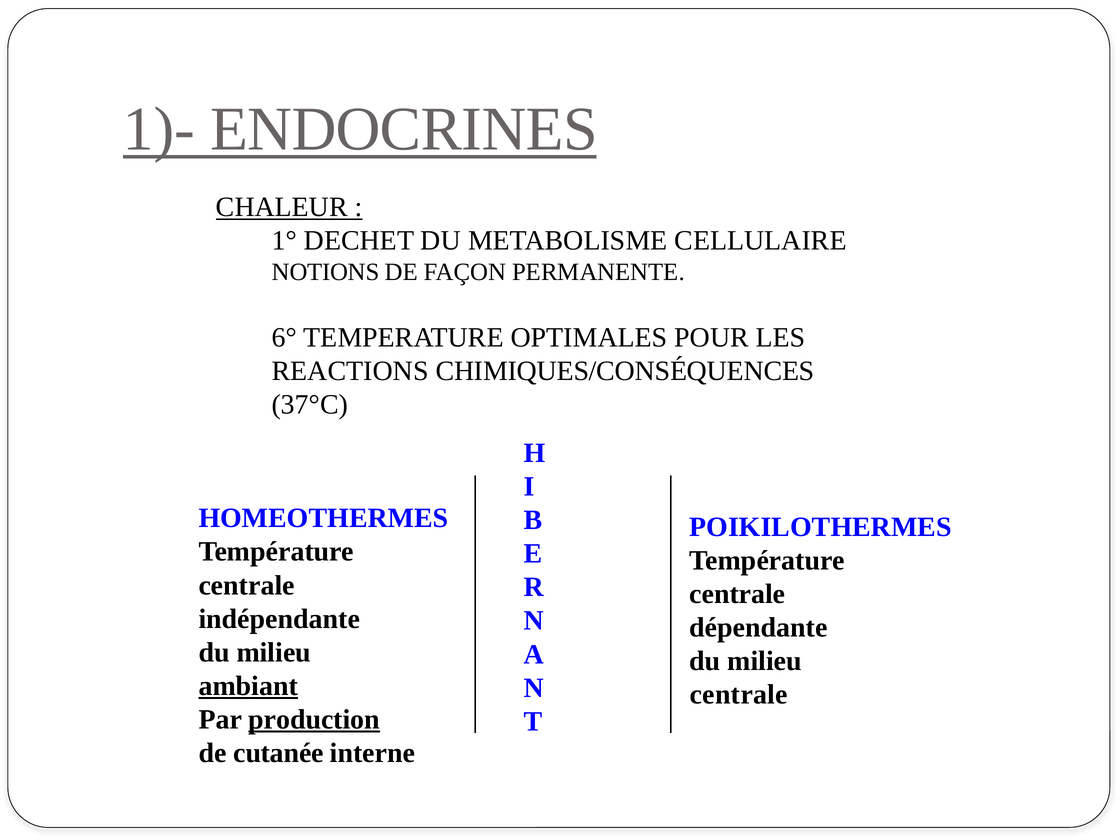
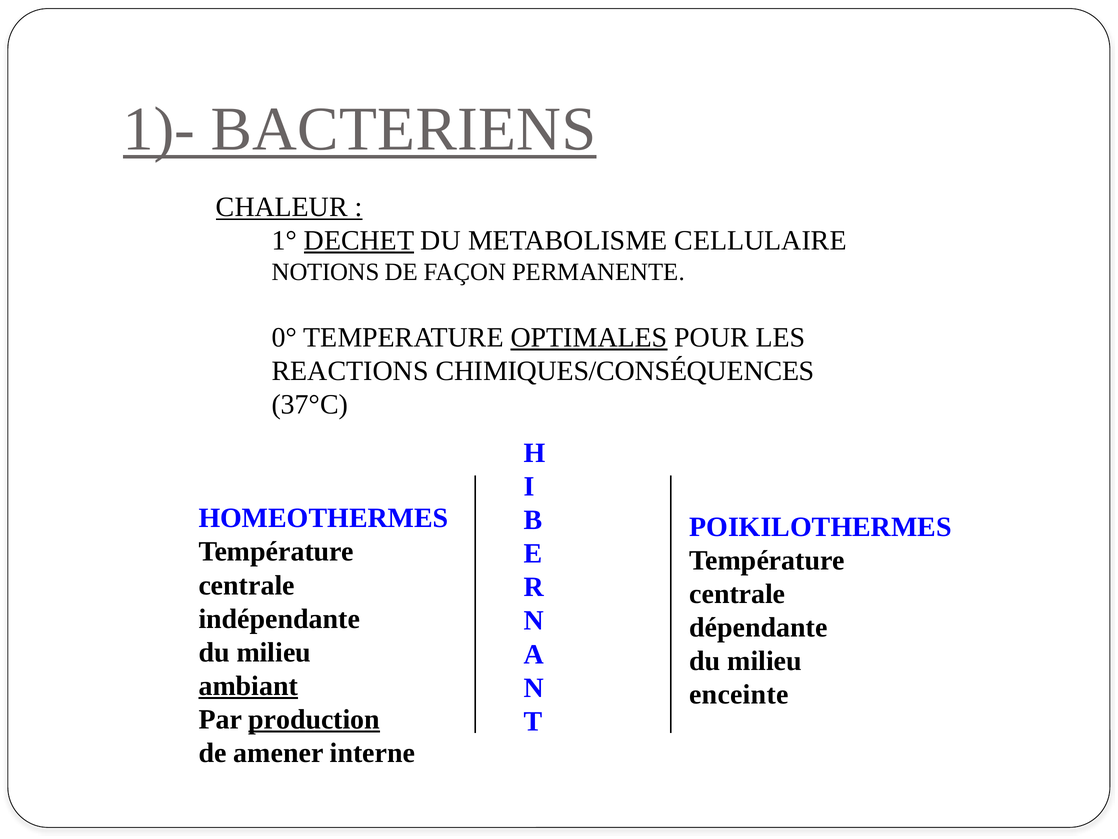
ENDOCRINES: ENDOCRINES -> BACTERIENS (403, 129)
DECHET underline: none -> present (359, 240)
6°: 6° -> 0° (284, 337)
OPTIMALES underline: none -> present (589, 337)
centrale: centrale -> enceinte (739, 694)
cutanée: cutanée -> amener (278, 753)
